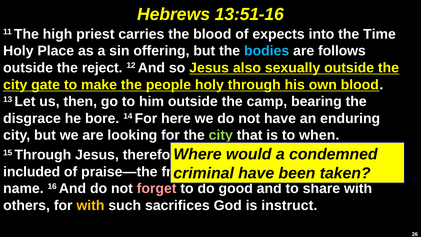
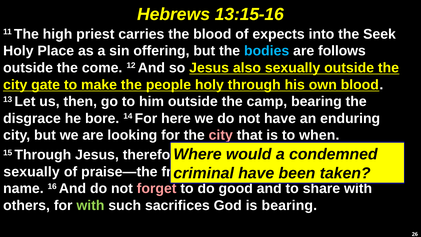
13:51-16: 13:51-16 -> 13:15-16 (249, 14)
Time: Time -> Seek (379, 34)
reject: reject -> come (102, 68)
city colour: light green -> pink (221, 135)
included: included -> sexually (32, 172)
with colour: yellow -> light green (90, 205)
is instruct: instruct -> bearing (289, 205)
